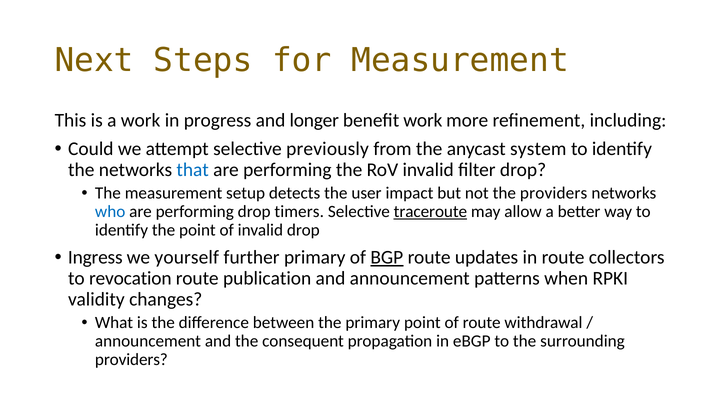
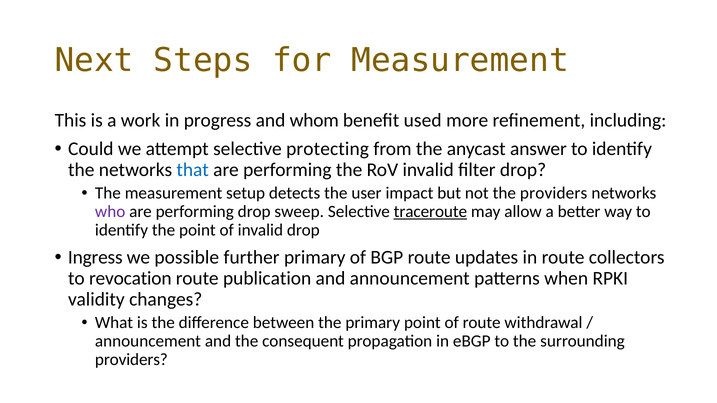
longer: longer -> whom (314, 120)
benefit work: work -> used (423, 120)
previously: previously -> protecting (328, 149)
system: system -> answer (538, 149)
who colour: blue -> purple (110, 212)
timers: timers -> sweep (299, 212)
yourself: yourself -> possible (187, 258)
BGP underline: present -> none (387, 258)
